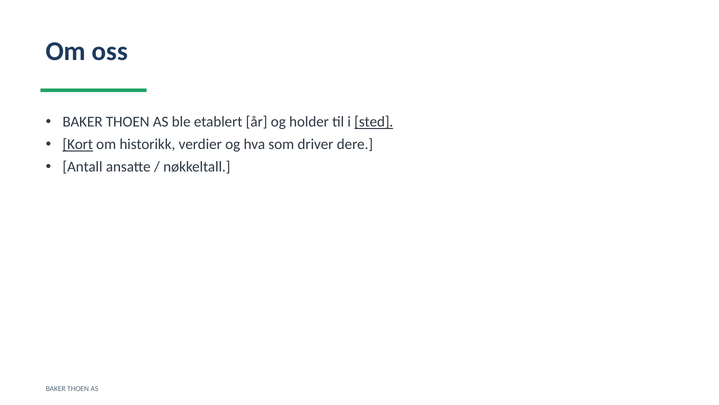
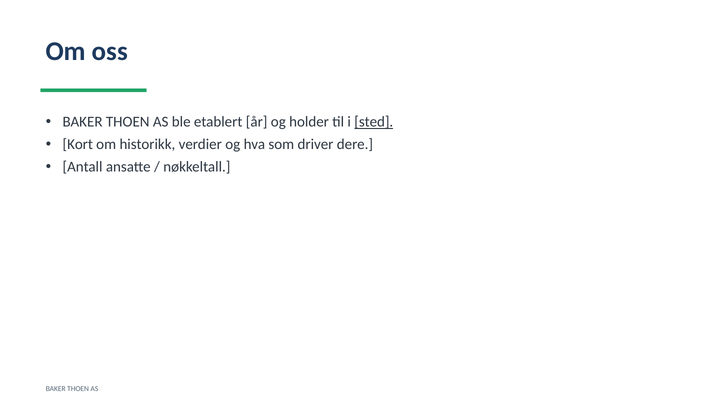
Kort underline: present -> none (78, 144)
